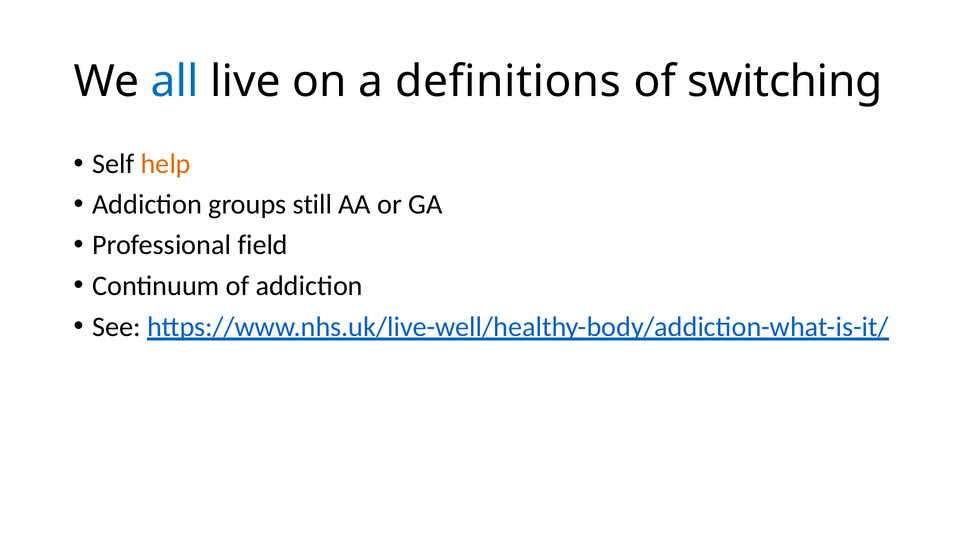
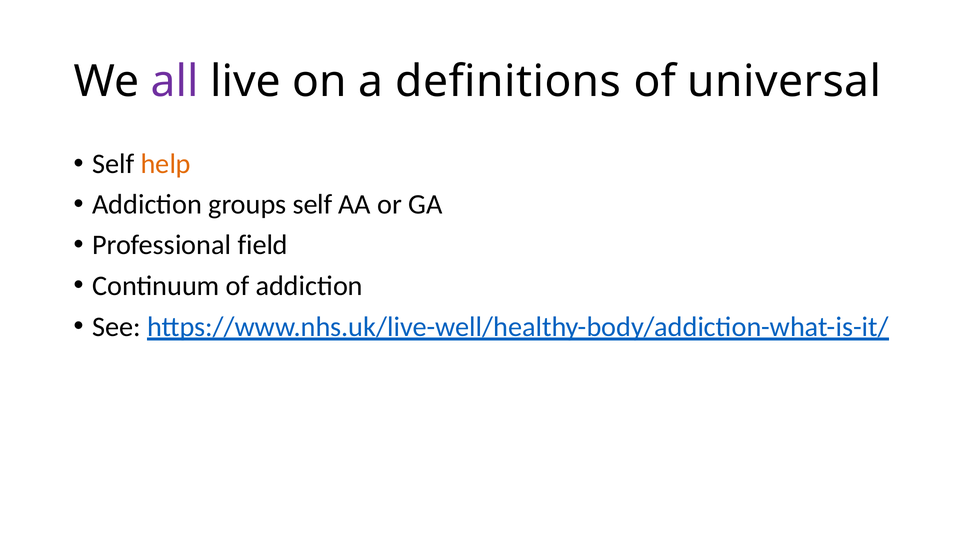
all colour: blue -> purple (175, 81)
switching: switching -> universal (784, 81)
groups still: still -> self (312, 205)
